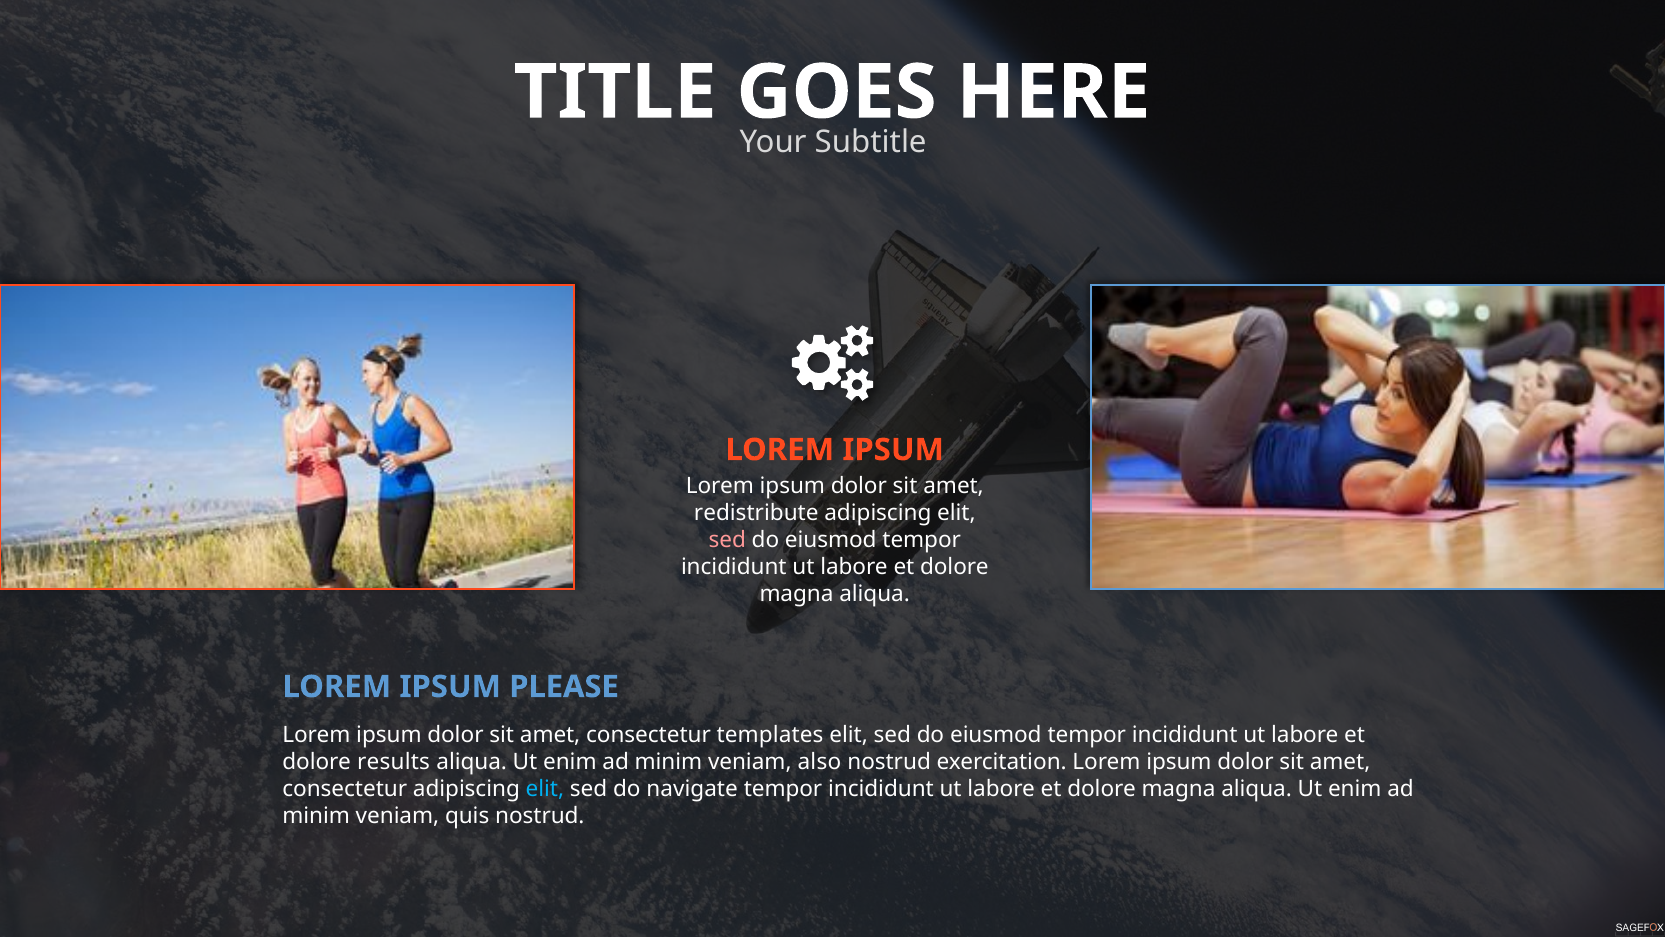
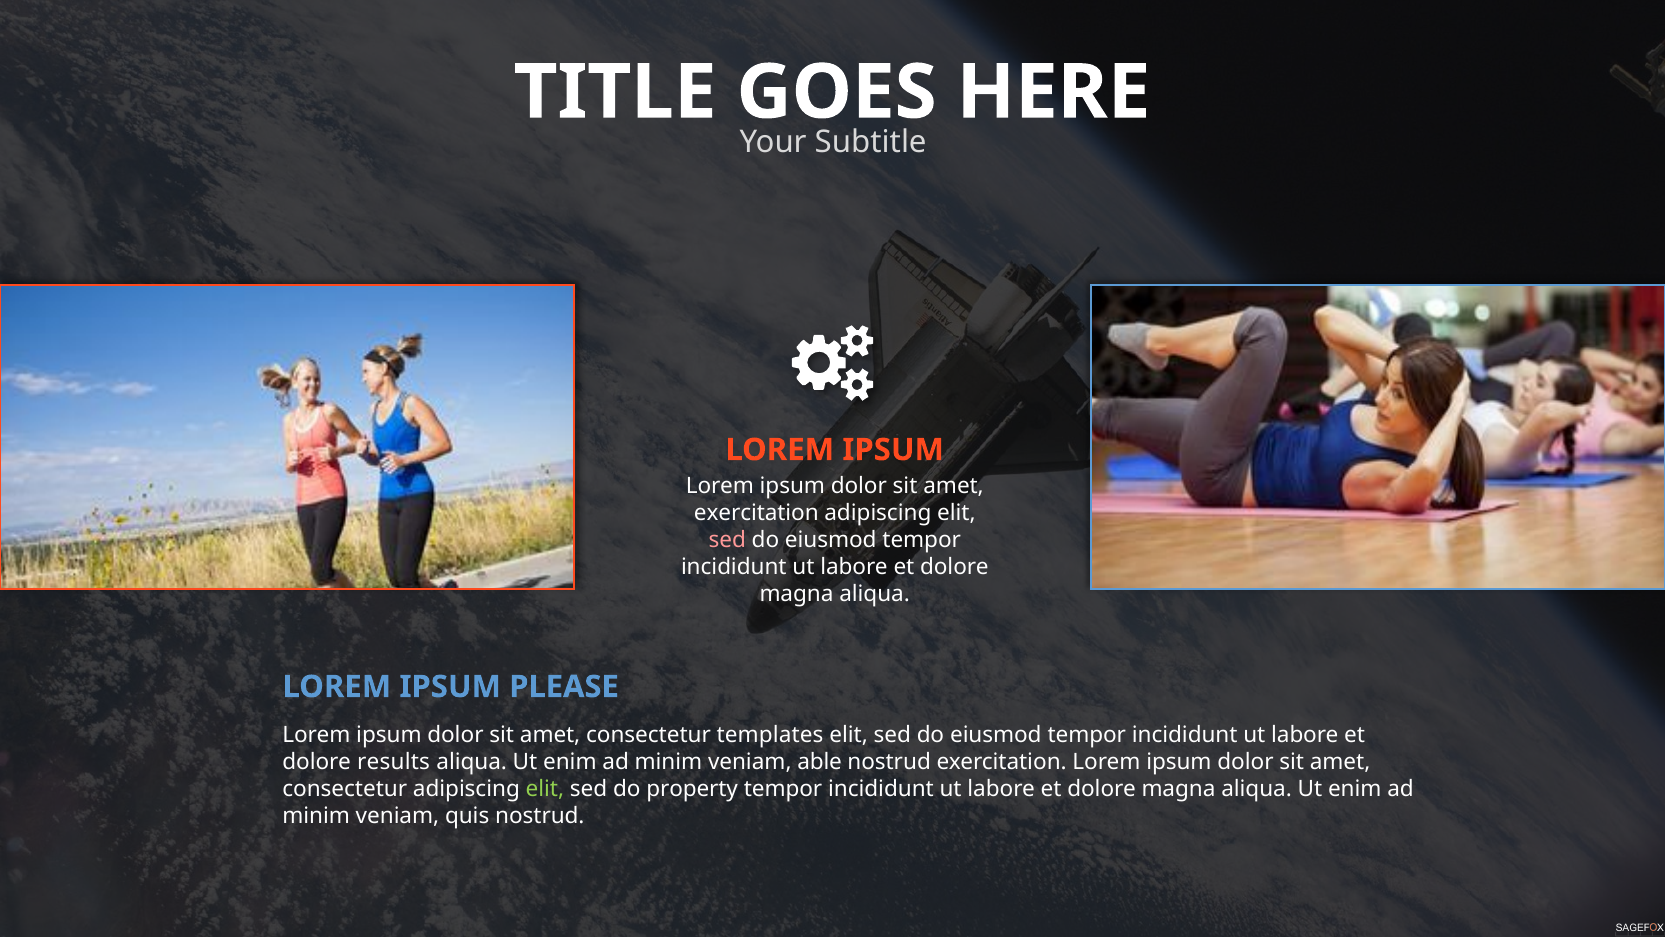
redistribute: redistribute -> exercitation (756, 513)
also: also -> able (820, 762)
elit colour: light blue -> light green (545, 789)
navigate: navigate -> property (692, 789)
